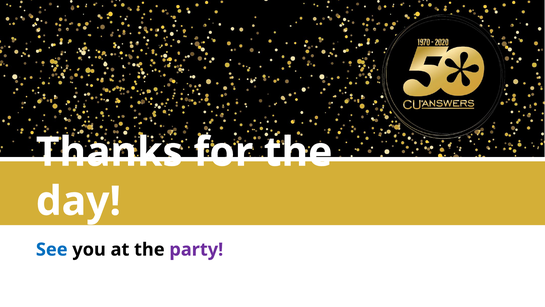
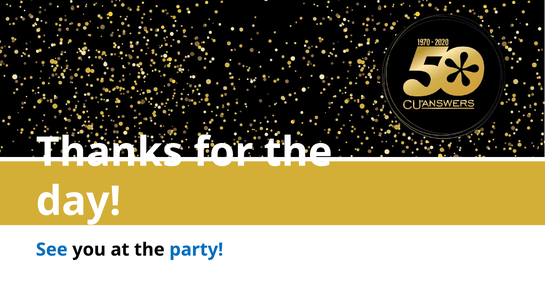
party colour: purple -> blue (196, 249)
